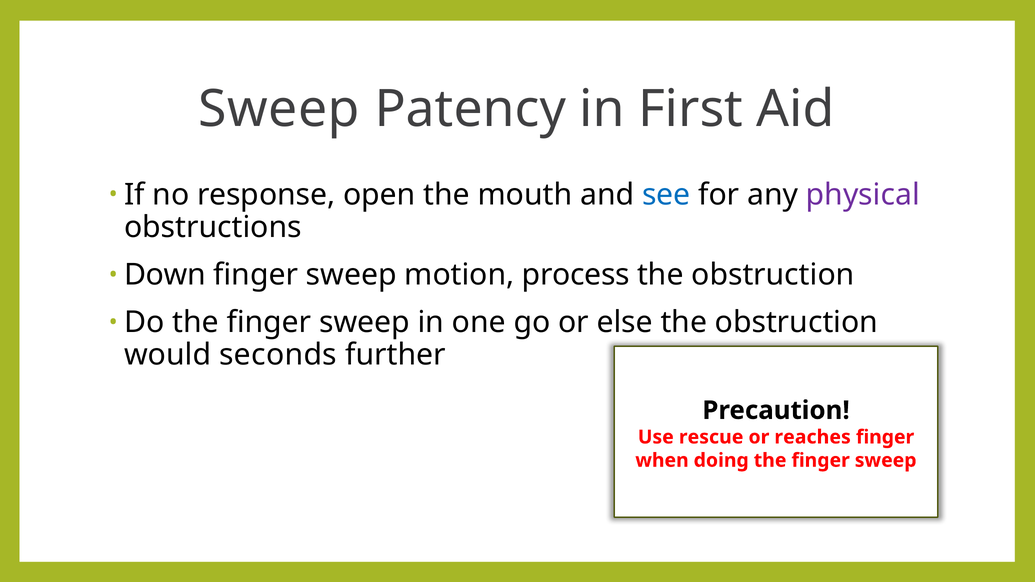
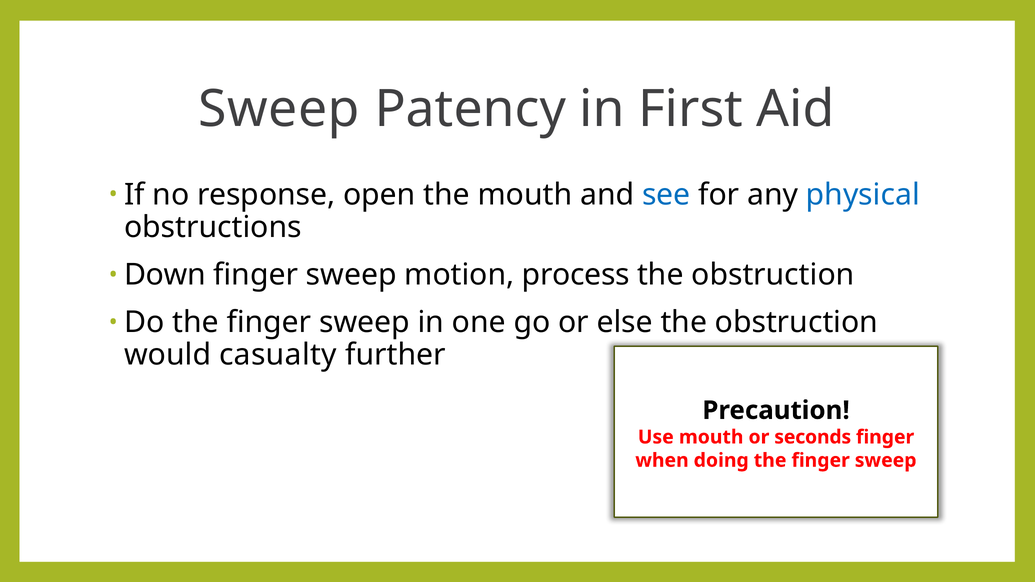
physical colour: purple -> blue (863, 195)
seconds: seconds -> casualty (278, 355)
Use rescue: rescue -> mouth (711, 437)
reaches: reaches -> seconds (813, 437)
